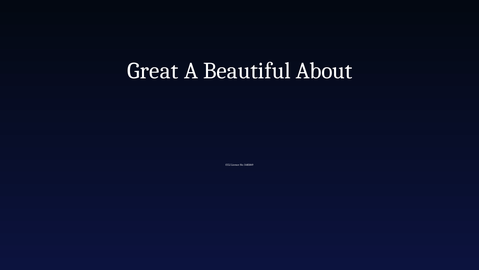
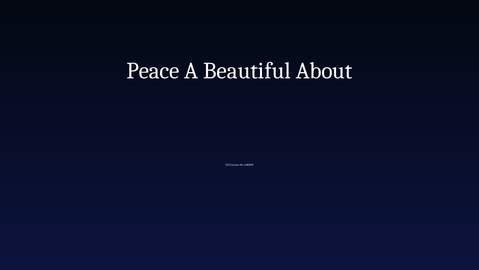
Great: Great -> Peace (153, 71)
